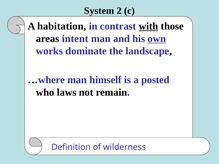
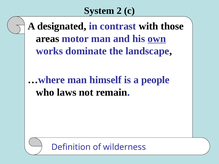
habitation: habitation -> designated (62, 26)
with underline: present -> none (148, 26)
intent: intent -> motor (75, 39)
posted: posted -> people (155, 80)
